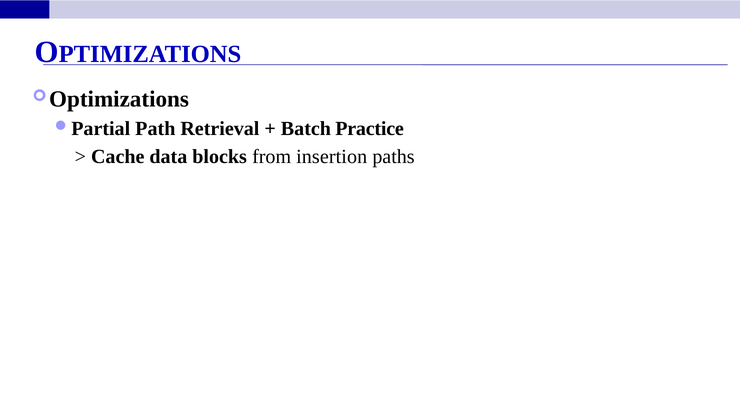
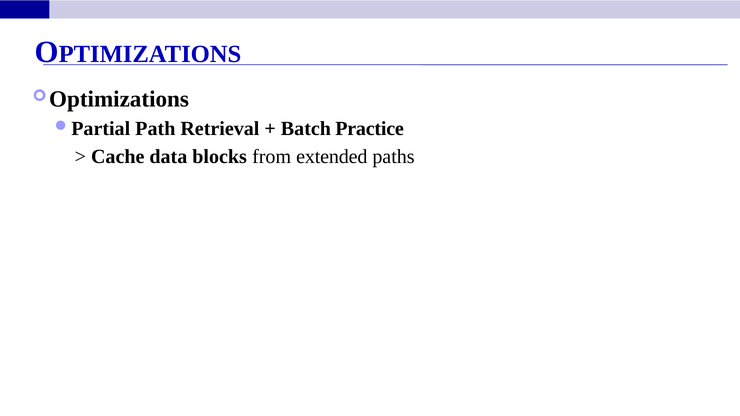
insertion: insertion -> extended (332, 157)
